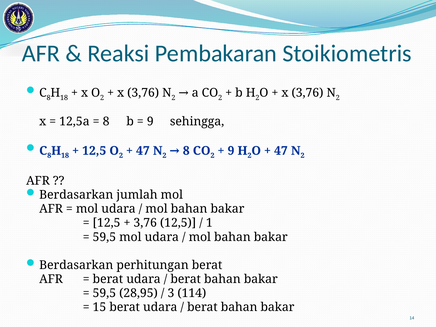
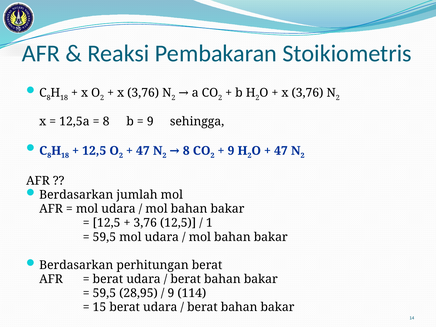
3: 3 -> 9 (171, 293)
